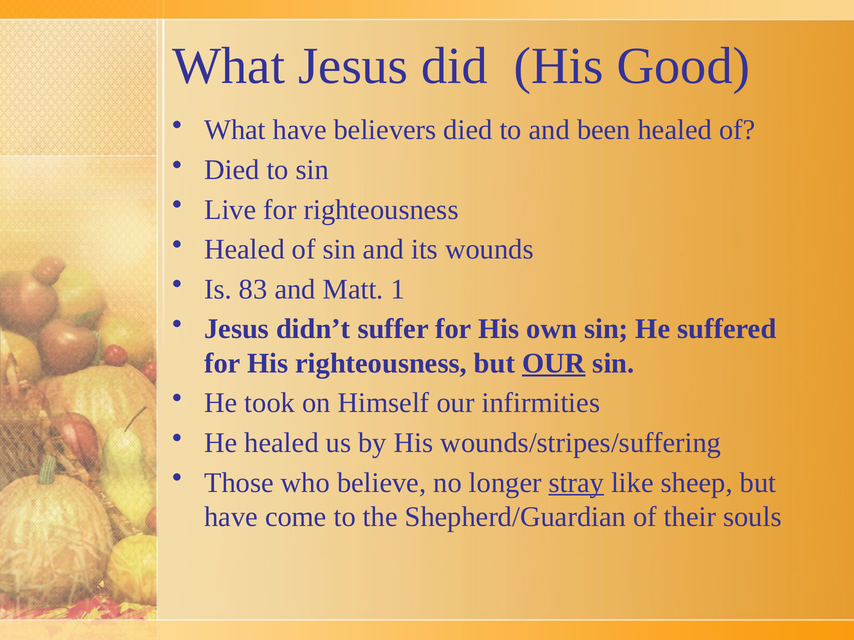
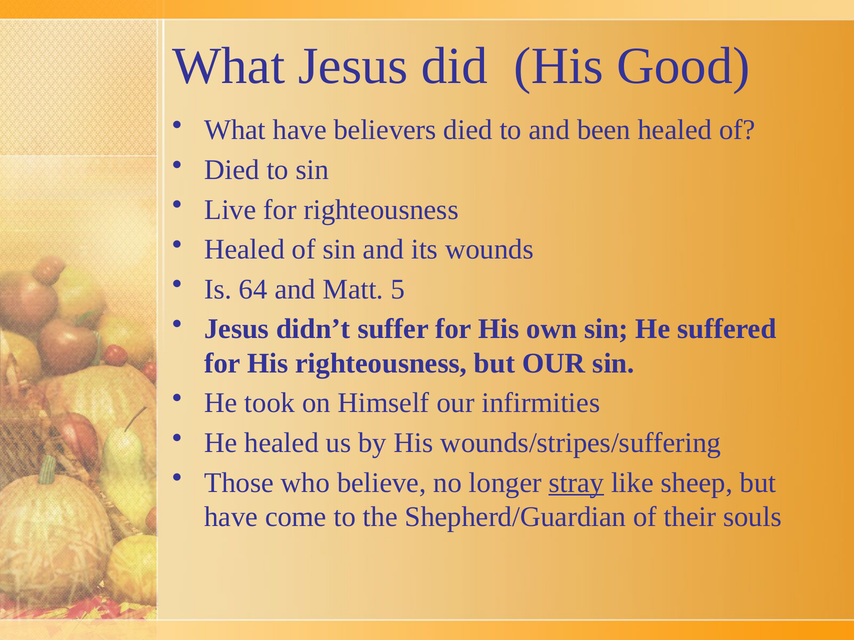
83: 83 -> 64 (253, 289)
1: 1 -> 5 (398, 289)
OUR underline: present -> none (554, 363)
